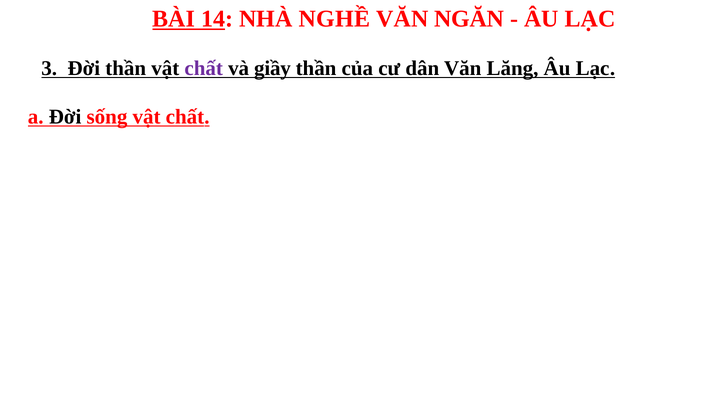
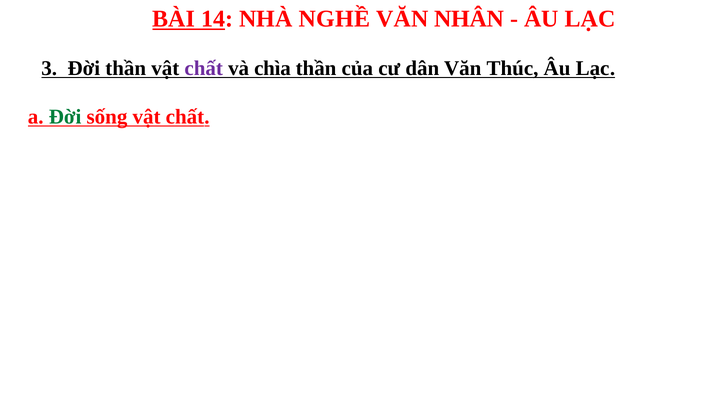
NGĂN: NGĂN -> NHÂN (469, 19)
giầy: giầy -> chìa (272, 68)
Lăng: Lăng -> Thúc (513, 68)
Đời colour: black -> green (65, 117)
